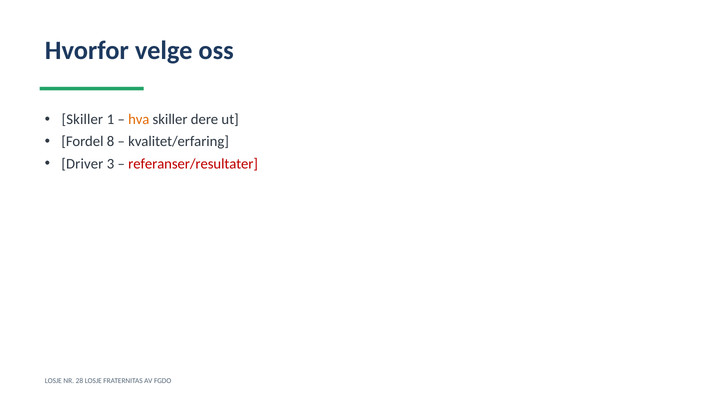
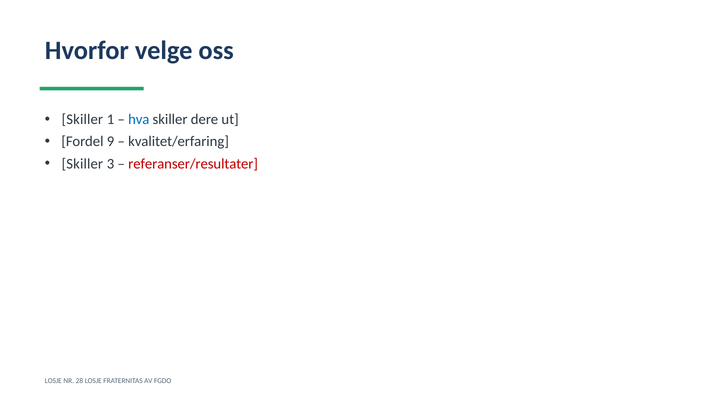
hva colour: orange -> blue (139, 119)
8: 8 -> 9 (111, 141)
Driver: Driver -> Skiller (82, 163)
